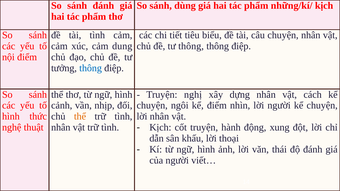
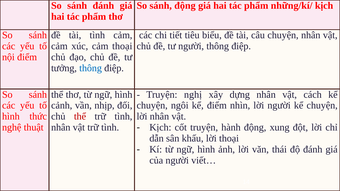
sánh dùng: dùng -> động (185, 6)
cảm dung: dung -> thoại (122, 46)
tư thông: thông -> người (191, 46)
thể colour: orange -> red (80, 117)
